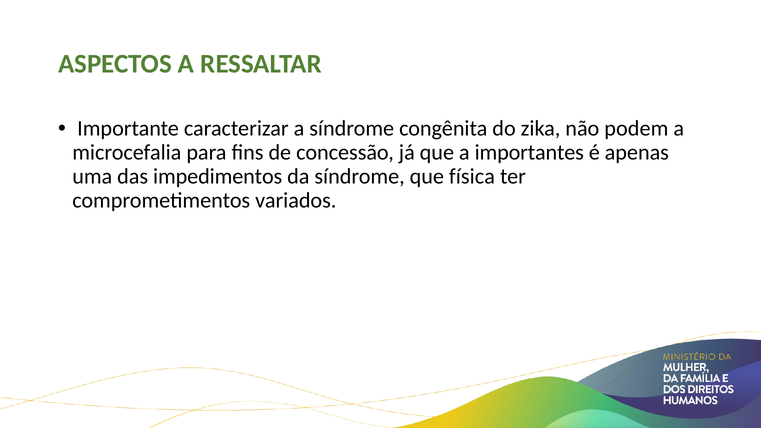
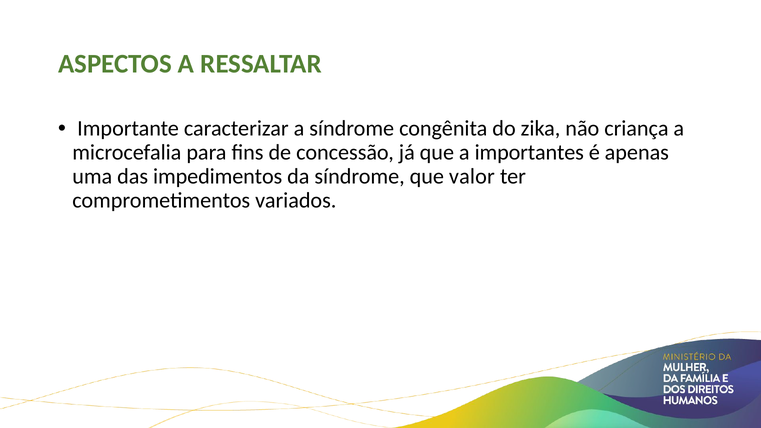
podem: podem -> criança (636, 129)
física: física -> valor (472, 176)
